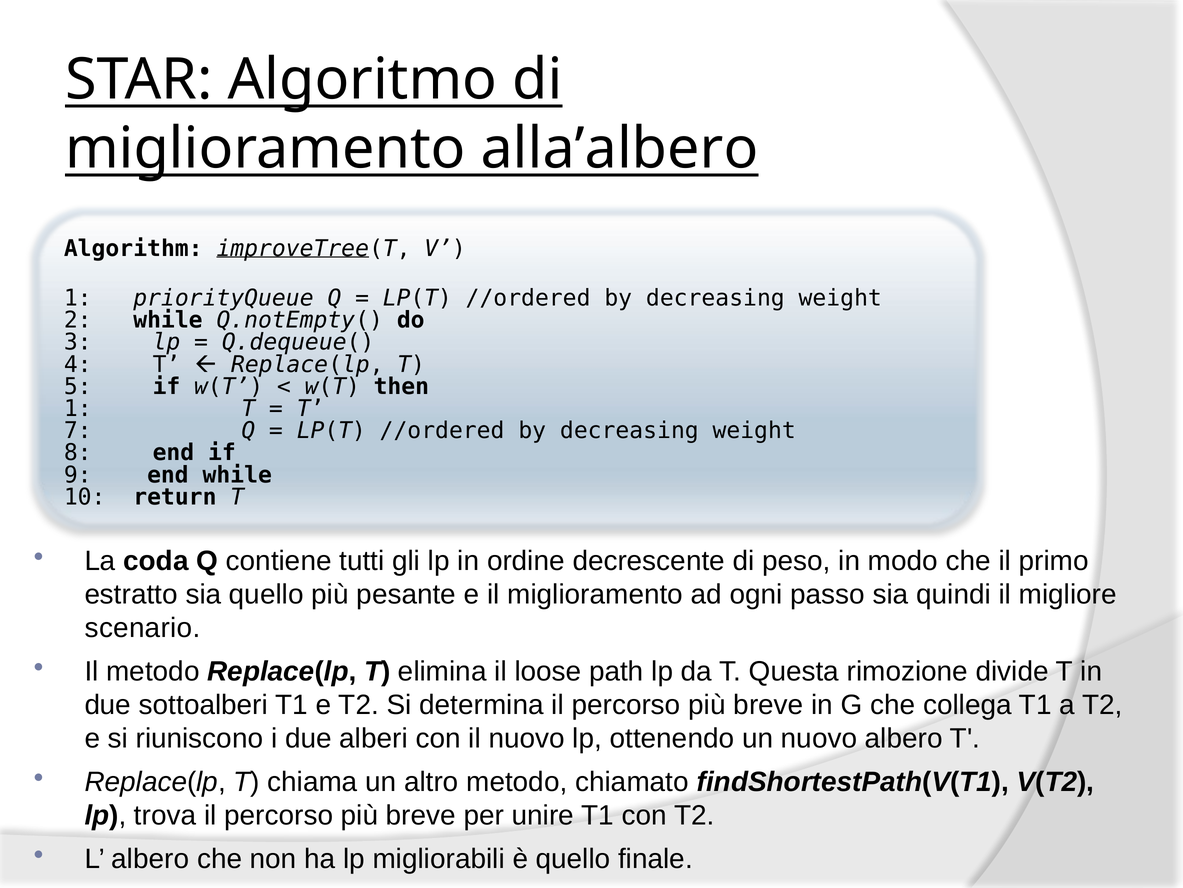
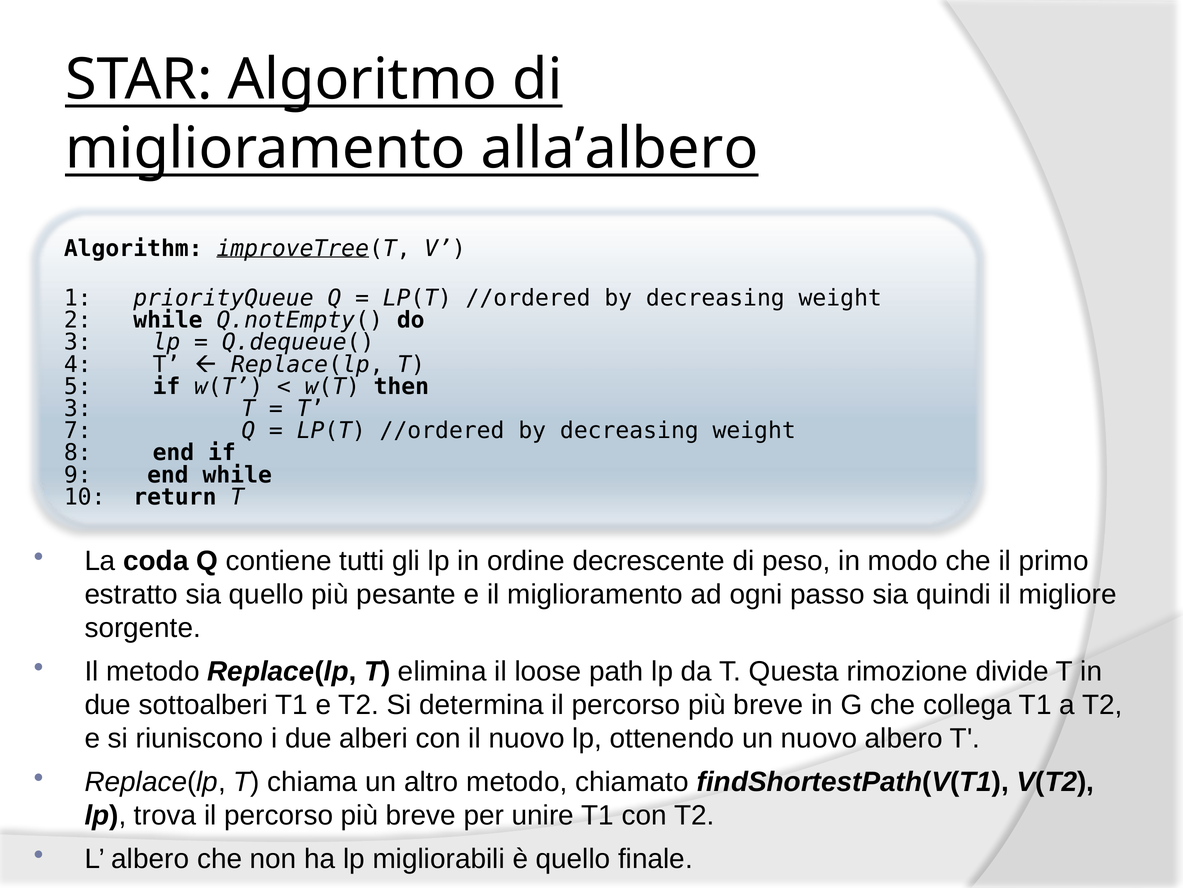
1: 1 -> 3 (78, 408)
scenario: scenario -> sorgente (143, 628)
